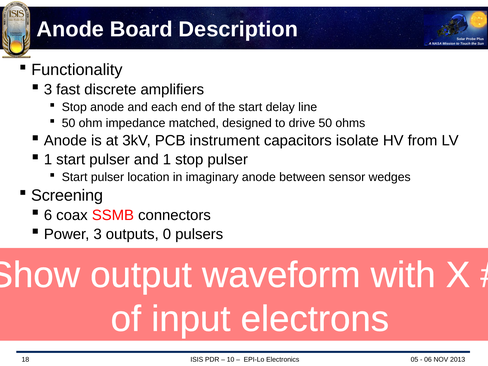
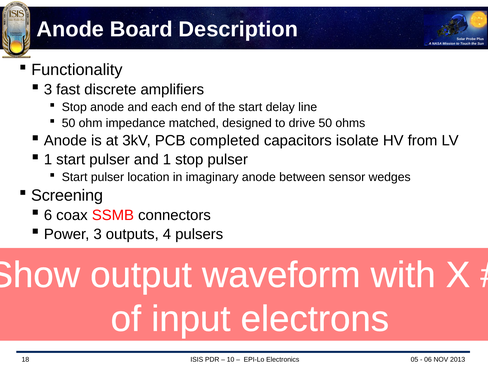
instrument: instrument -> completed (225, 141)
0: 0 -> 4 (167, 234)
